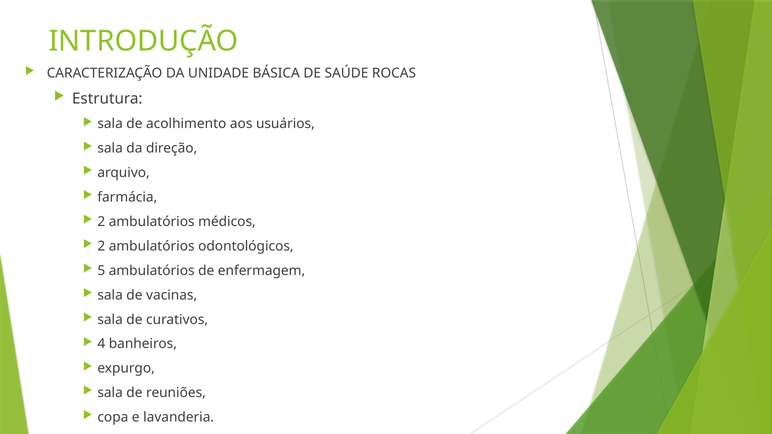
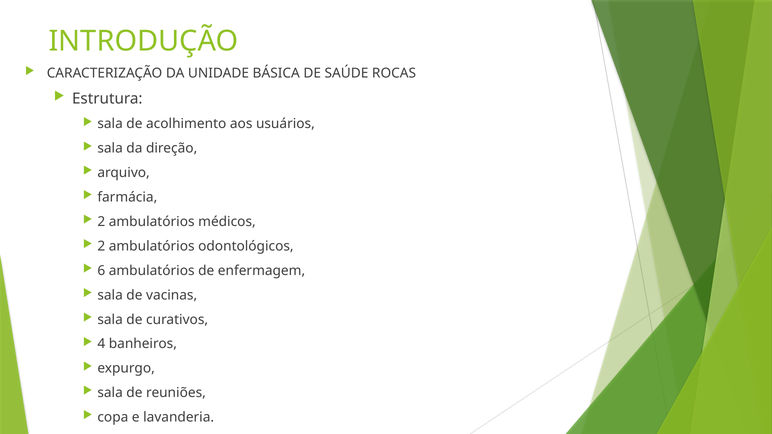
5: 5 -> 6 (101, 271)
